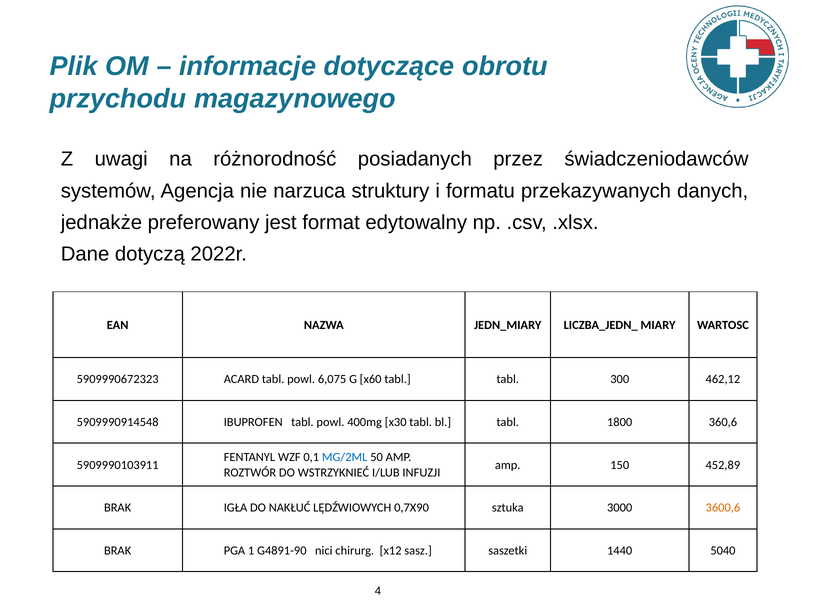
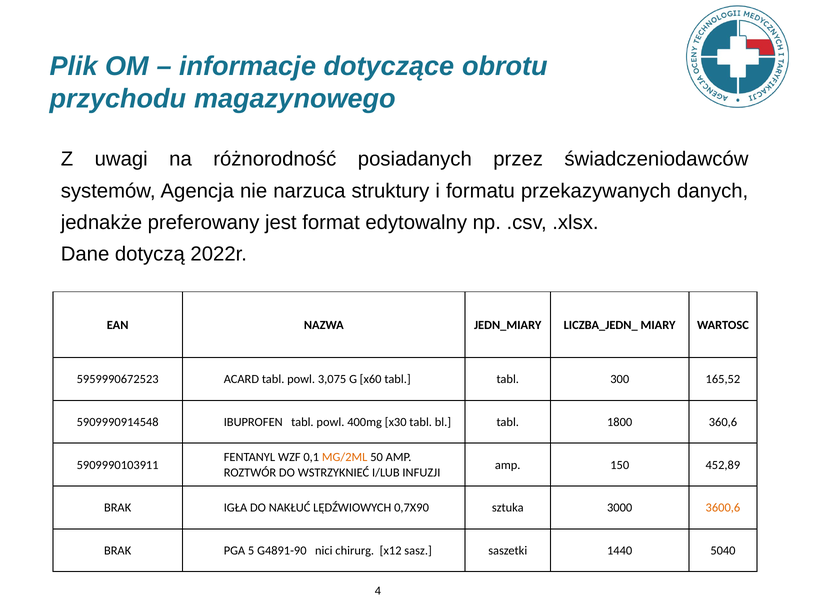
5909990672323: 5909990672323 -> 5959990672523 (118, 379)
6,075: 6,075 -> 3,075 (332, 379)
462,12: 462,12 -> 165,52 (723, 379)
MG/2ML colour: blue -> orange (345, 457)
1: 1 -> 5 (251, 550)
